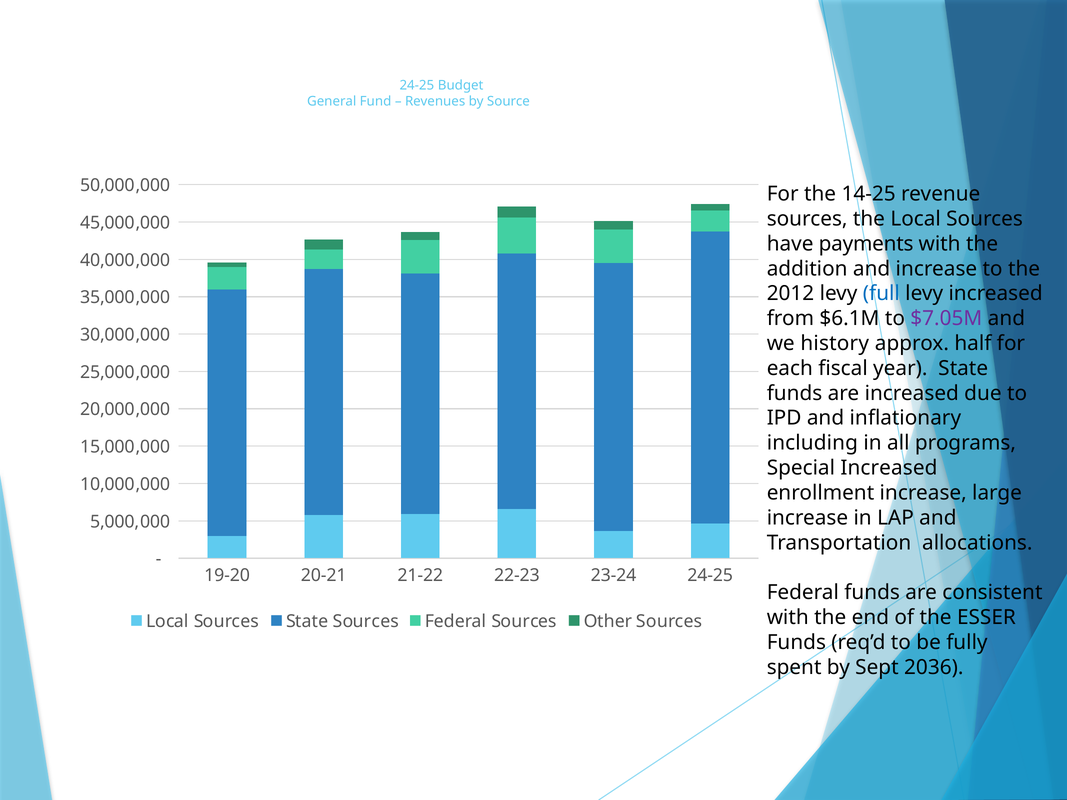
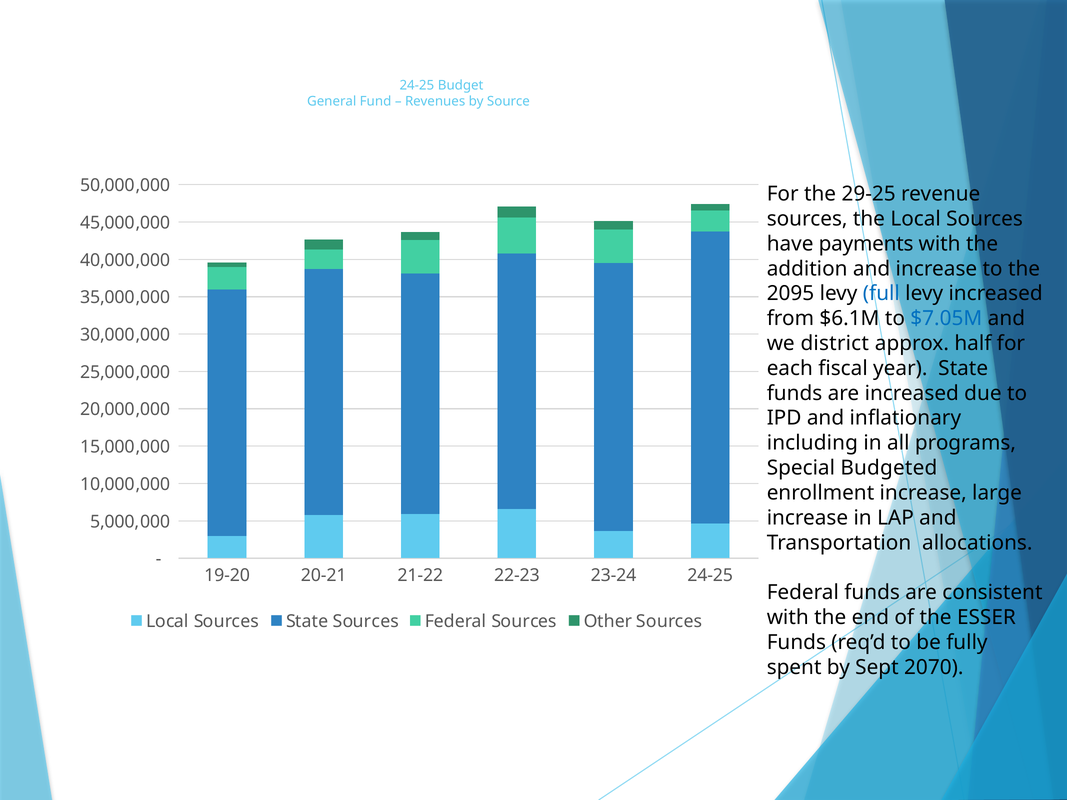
14-25: 14-25 -> 29-25 (869, 194)
2012: 2012 -> 2095 (790, 294)
$7.05M colour: purple -> blue (946, 319)
history: history -> district (835, 344)
Special Increased: Increased -> Budgeted (889, 468)
2036: 2036 -> 2070 (934, 667)
